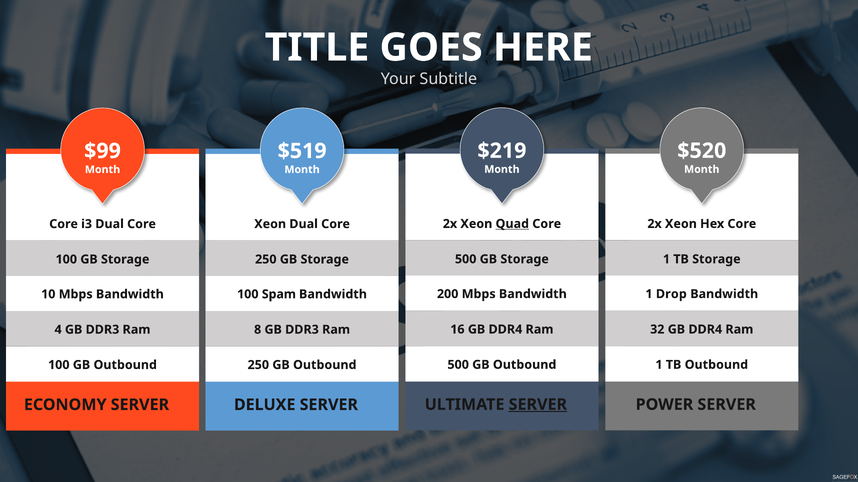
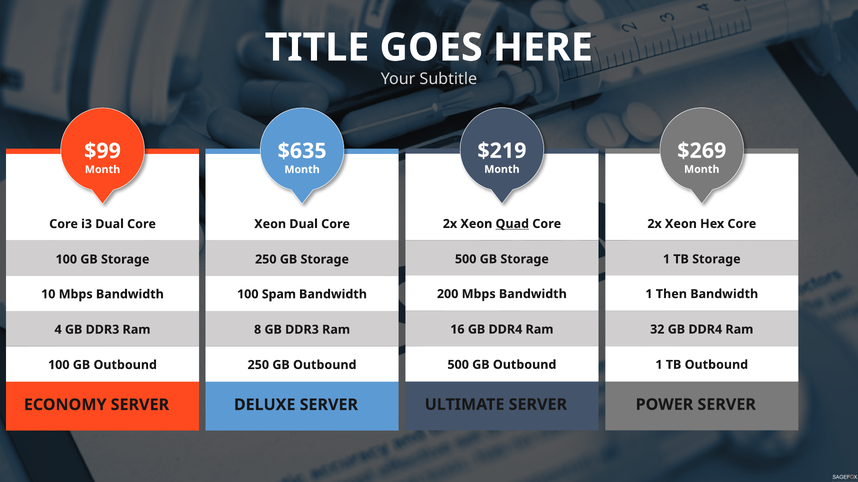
$520: $520 -> $269 (702, 151)
$519: $519 -> $635 (302, 151)
Drop: Drop -> Then (671, 294)
SERVER underline: present -> none (538, 405)
